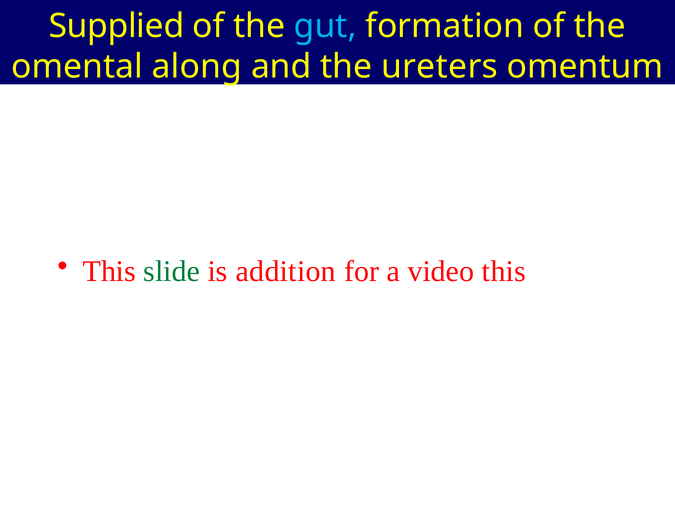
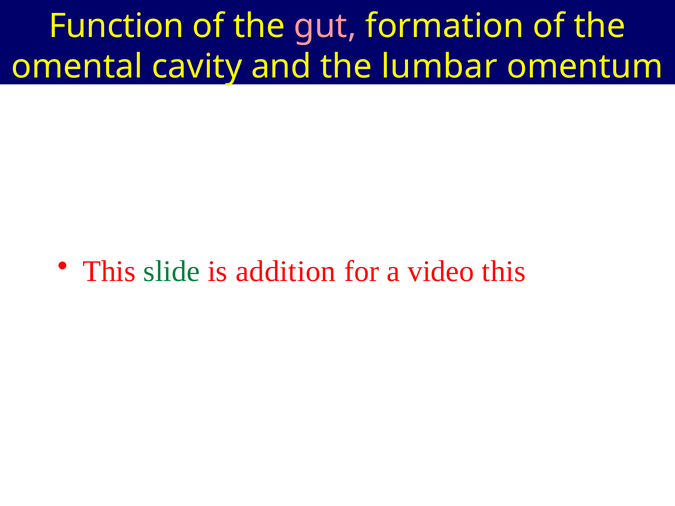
Supplied: Supplied -> Function (116, 26)
gut colour: light blue -> pink (325, 26)
along: along -> cavity (197, 66)
ureters: ureters -> lumbar (439, 66)
